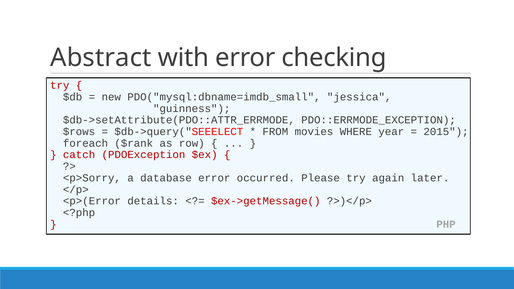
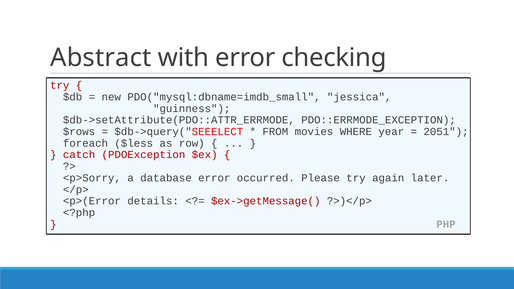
2015: 2015 -> 2051 (446, 132)
$rank: $rank -> $less (134, 143)
